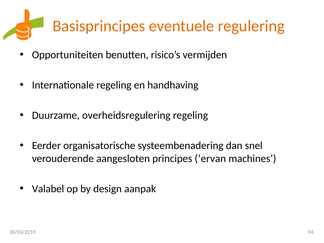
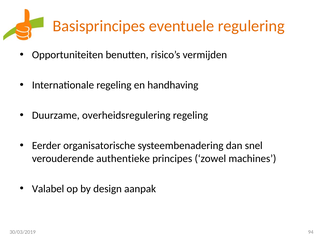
aangesloten: aangesloten -> authentieke (123, 159)
ervan: ervan -> zowel (210, 159)
